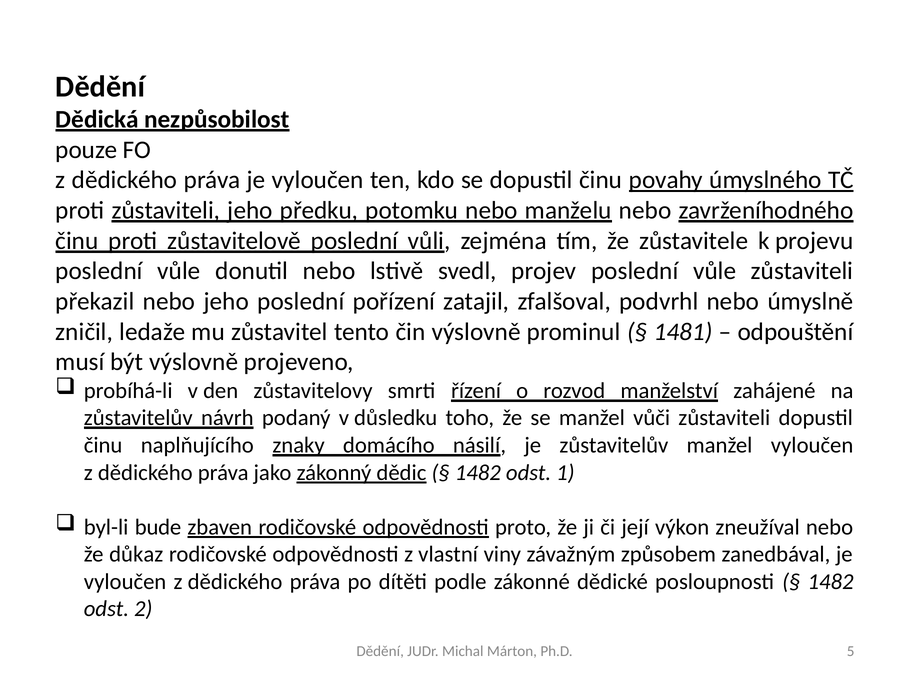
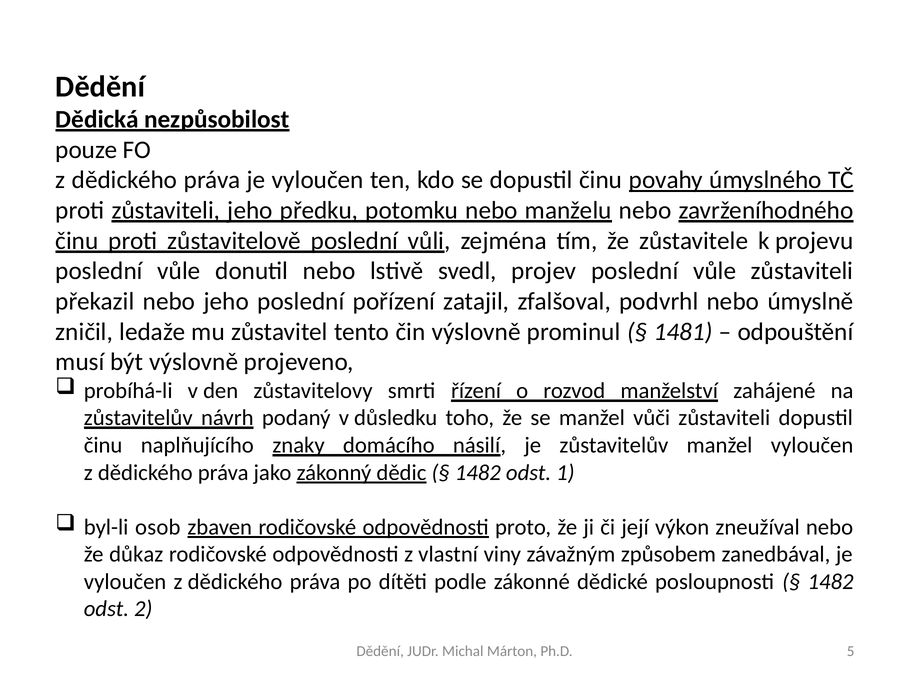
bude: bude -> osob (158, 527)
